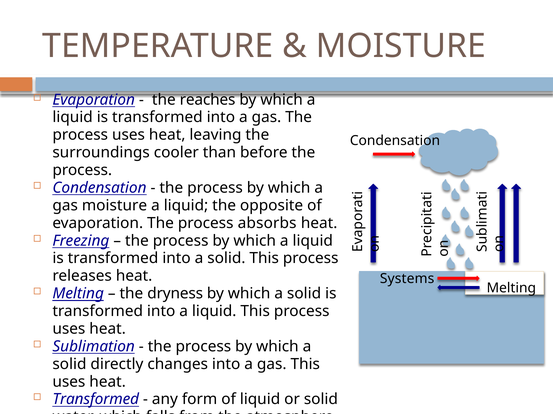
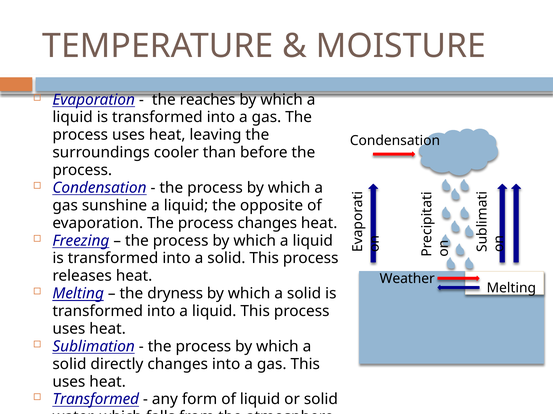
gas moisture: moisture -> sunshine (115, 206)
process absorbs: absorbs -> changes (267, 223)
Systems: Systems -> Weather (407, 279)
